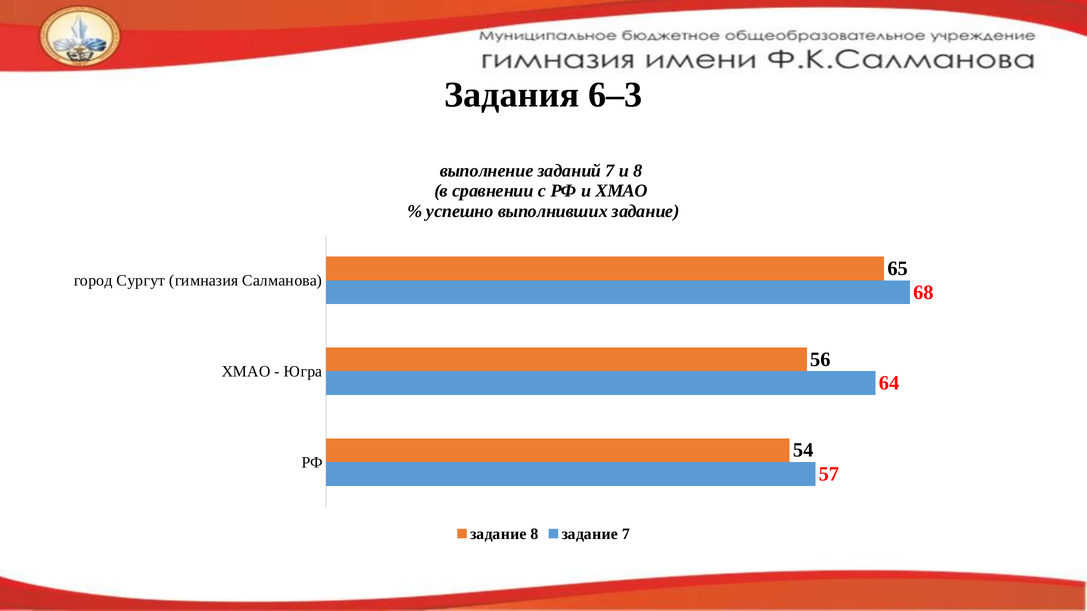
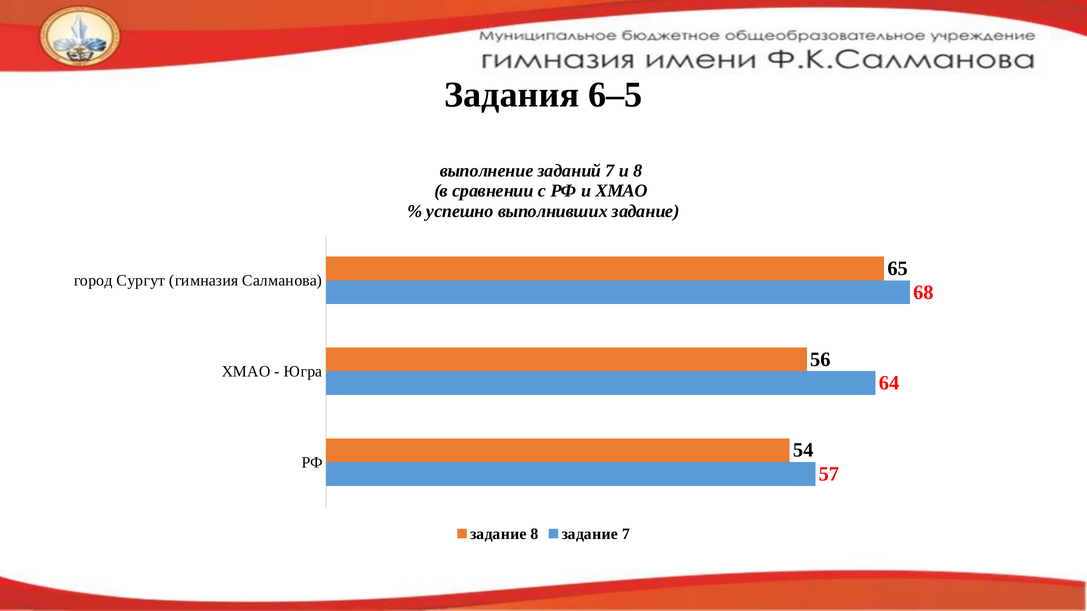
6–3: 6–3 -> 6–5 (615, 95)
